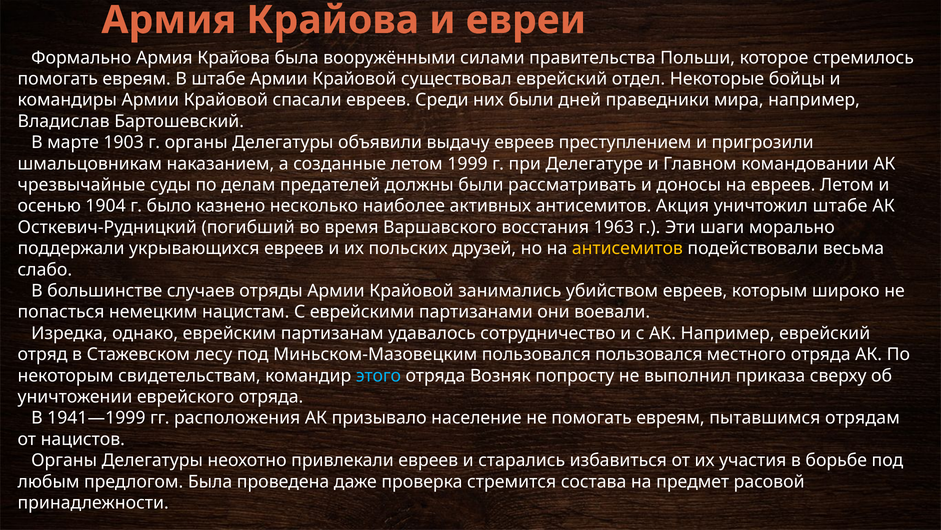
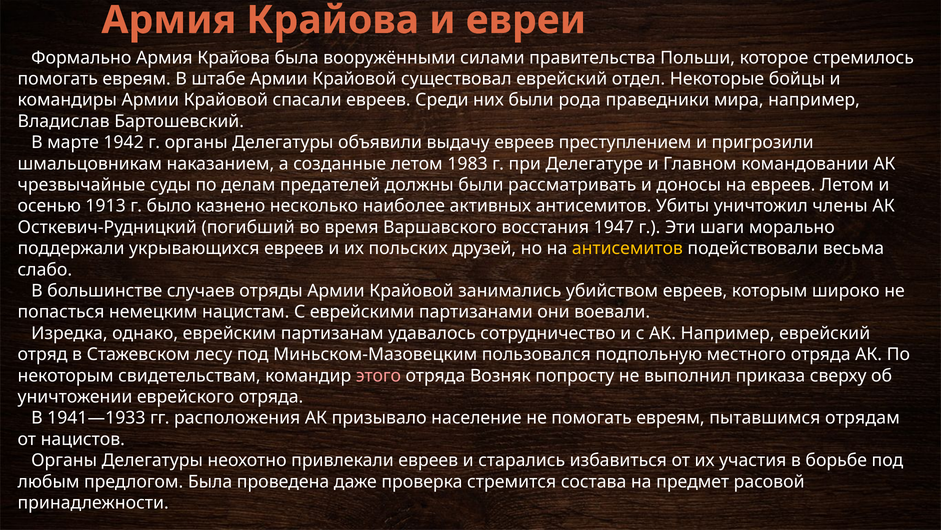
дней: дней -> рода (580, 100)
1903: 1903 -> 1942 (124, 142)
1999: 1999 -> 1983 (468, 164)
1904: 1904 -> 1913 (106, 206)
Акция: Акция -> Убиты (683, 206)
уничтожил штабе: штабе -> члены (840, 206)
1963: 1963 -> 1947 (614, 227)
пользовался пользовался: пользовался -> подпольную (649, 354)
этого colour: light blue -> pink (378, 375)
1941—1999: 1941—1999 -> 1941—1933 (96, 418)
